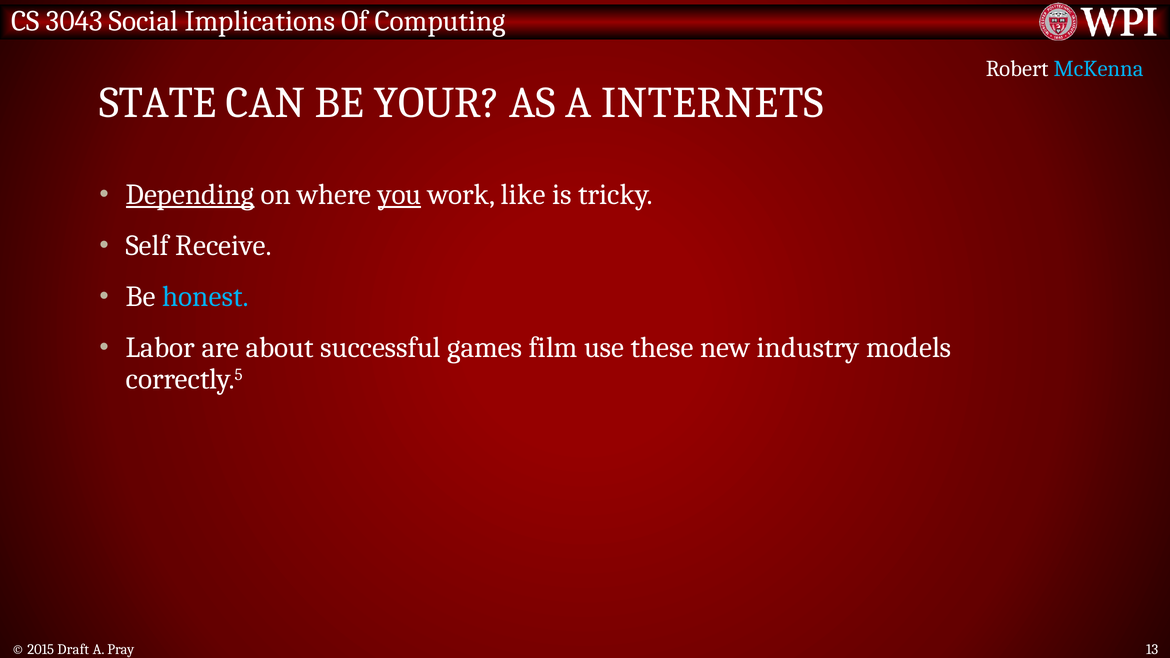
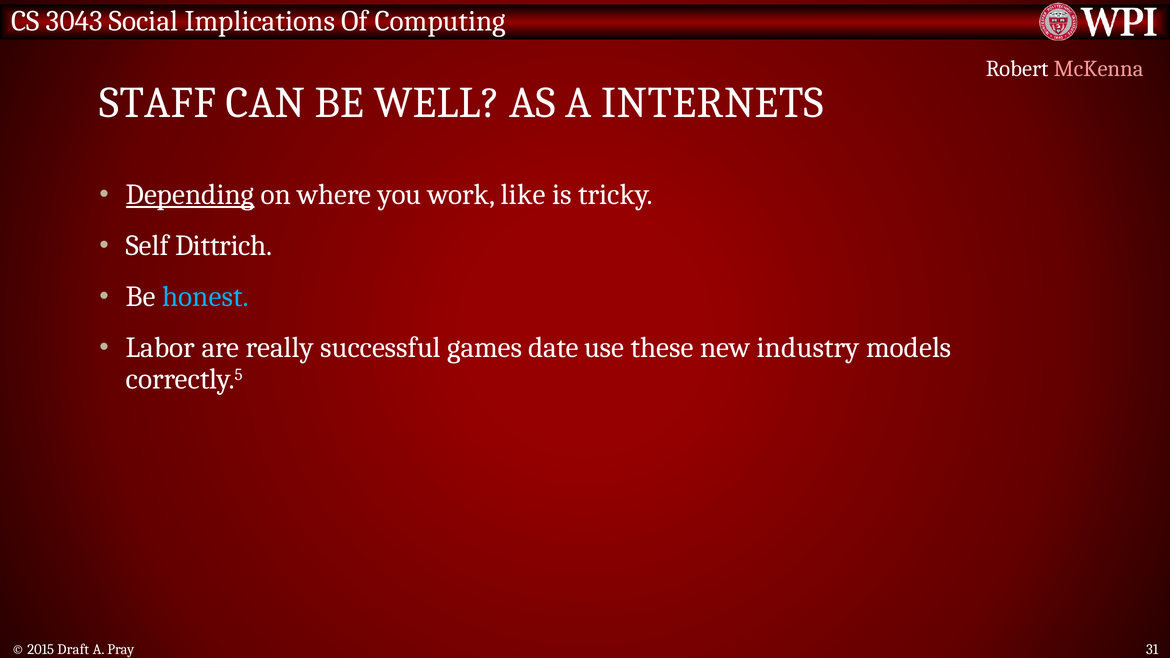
McKenna colour: light blue -> pink (1099, 69)
STATE: STATE -> STAFF (158, 103)
YOUR: YOUR -> WELL (437, 103)
you underline: present -> none (400, 195)
Receive: Receive -> Dittrich (224, 246)
about: about -> really (280, 348)
film: film -> date (553, 348)
13: 13 -> 31 (1152, 650)
